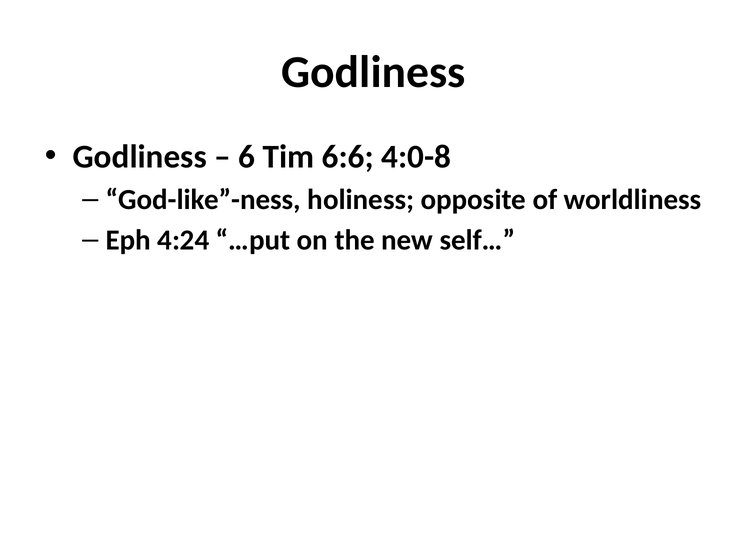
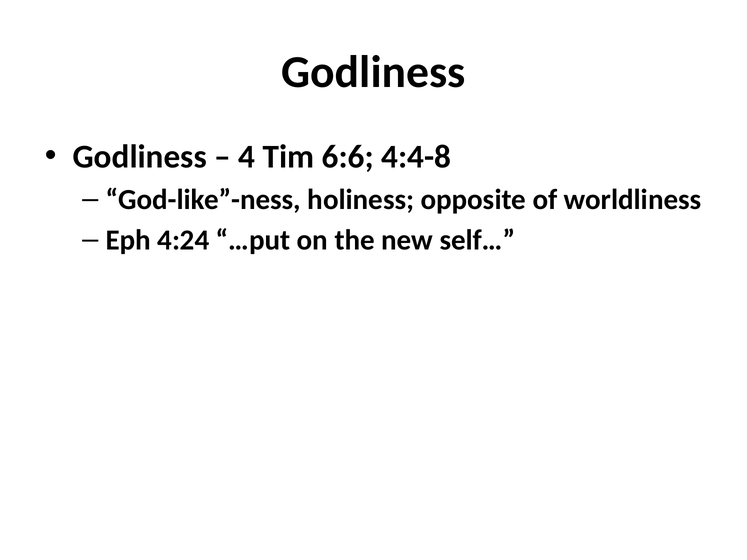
6: 6 -> 4 (247, 157)
4:0-8: 4:0-8 -> 4:4-8 (416, 157)
